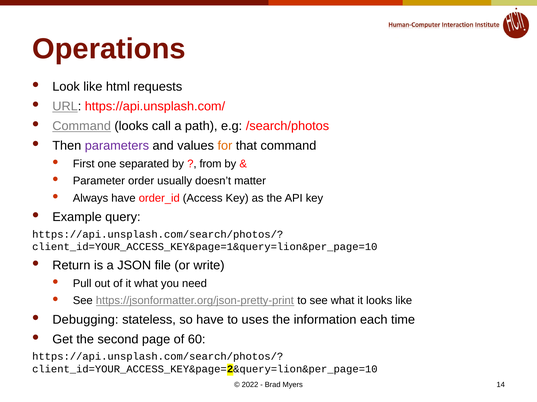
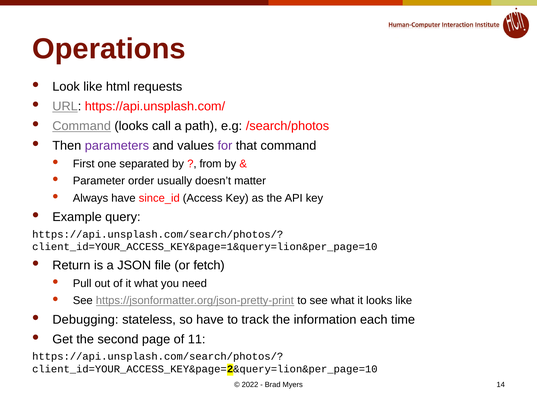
for colour: orange -> purple (225, 146)
order_id: order_id -> since_id (159, 199)
write: write -> fetch (209, 266)
uses: uses -> track (255, 320)
60: 60 -> 11 (197, 340)
